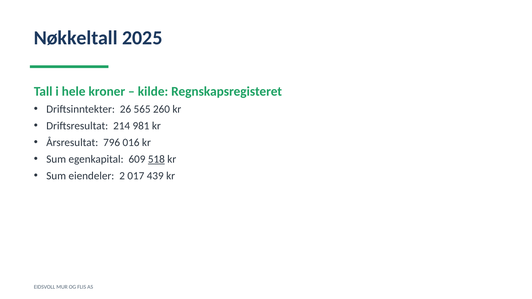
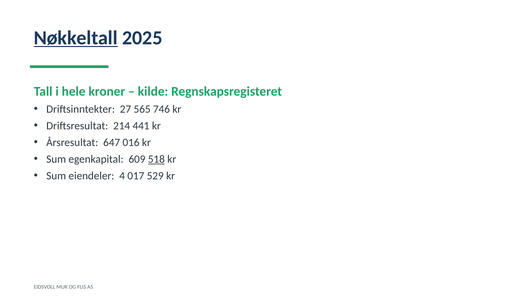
Nøkkeltall underline: none -> present (76, 38)
26: 26 -> 27 (126, 109)
260: 260 -> 746 (161, 109)
981: 981 -> 441 (141, 126)
796: 796 -> 647 (112, 143)
2: 2 -> 4 (122, 176)
439: 439 -> 529 (155, 176)
